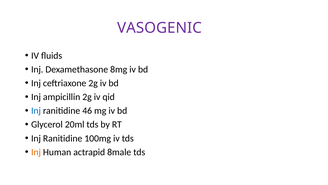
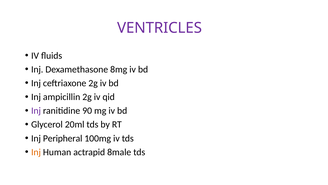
VASOGENIC: VASOGENIC -> VENTRICLES (160, 28)
Inj colour: blue -> purple (36, 110)
46: 46 -> 90 (87, 110)
Ranitidine: Ranitidine -> Peripheral (63, 138)
